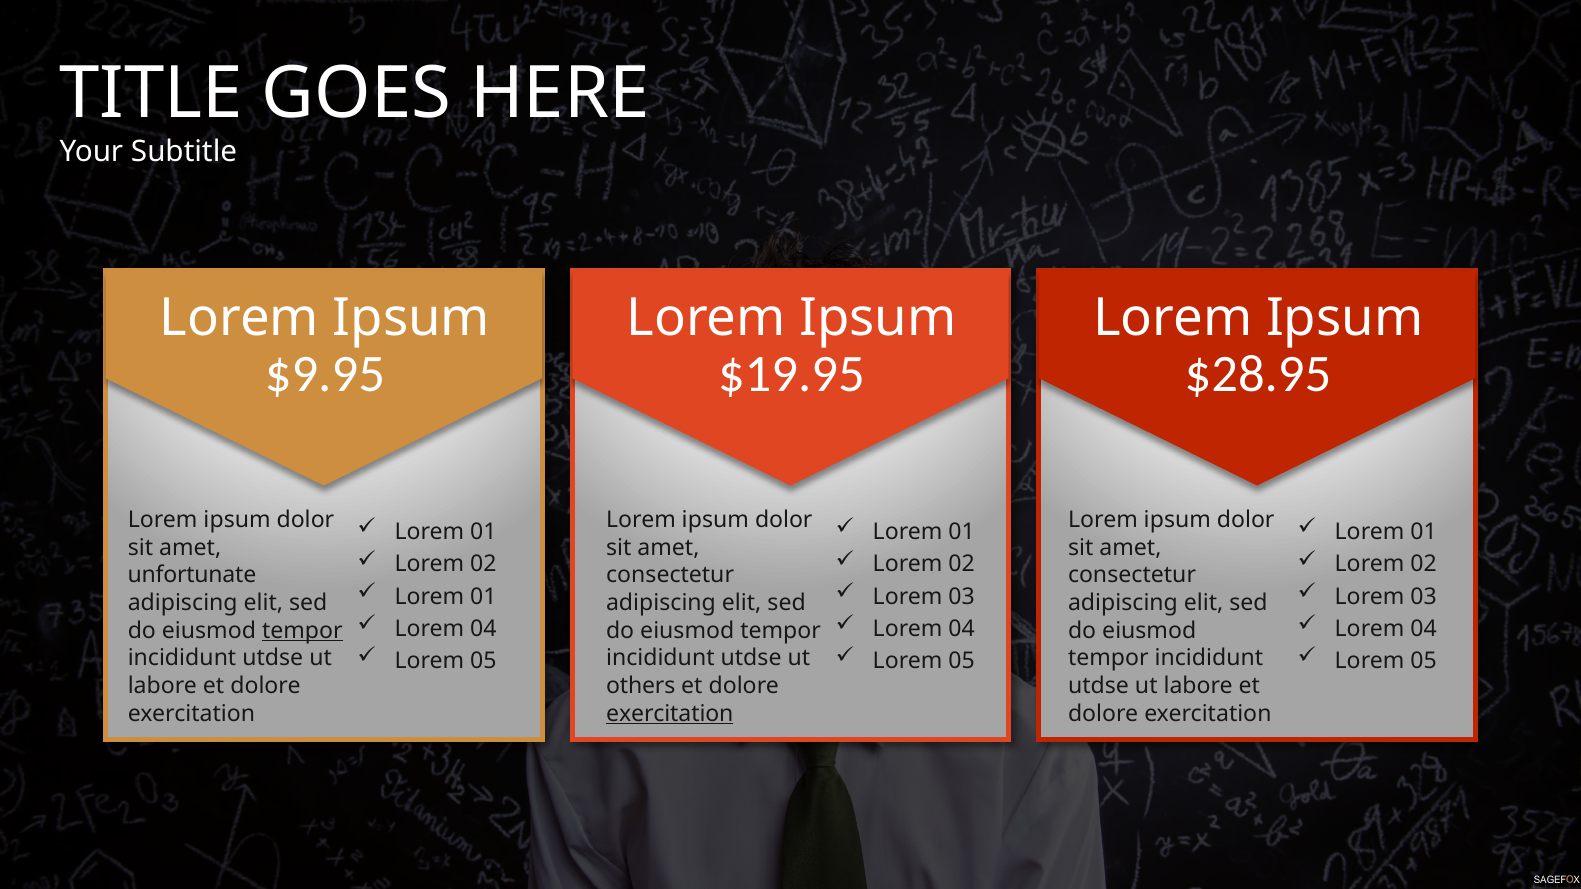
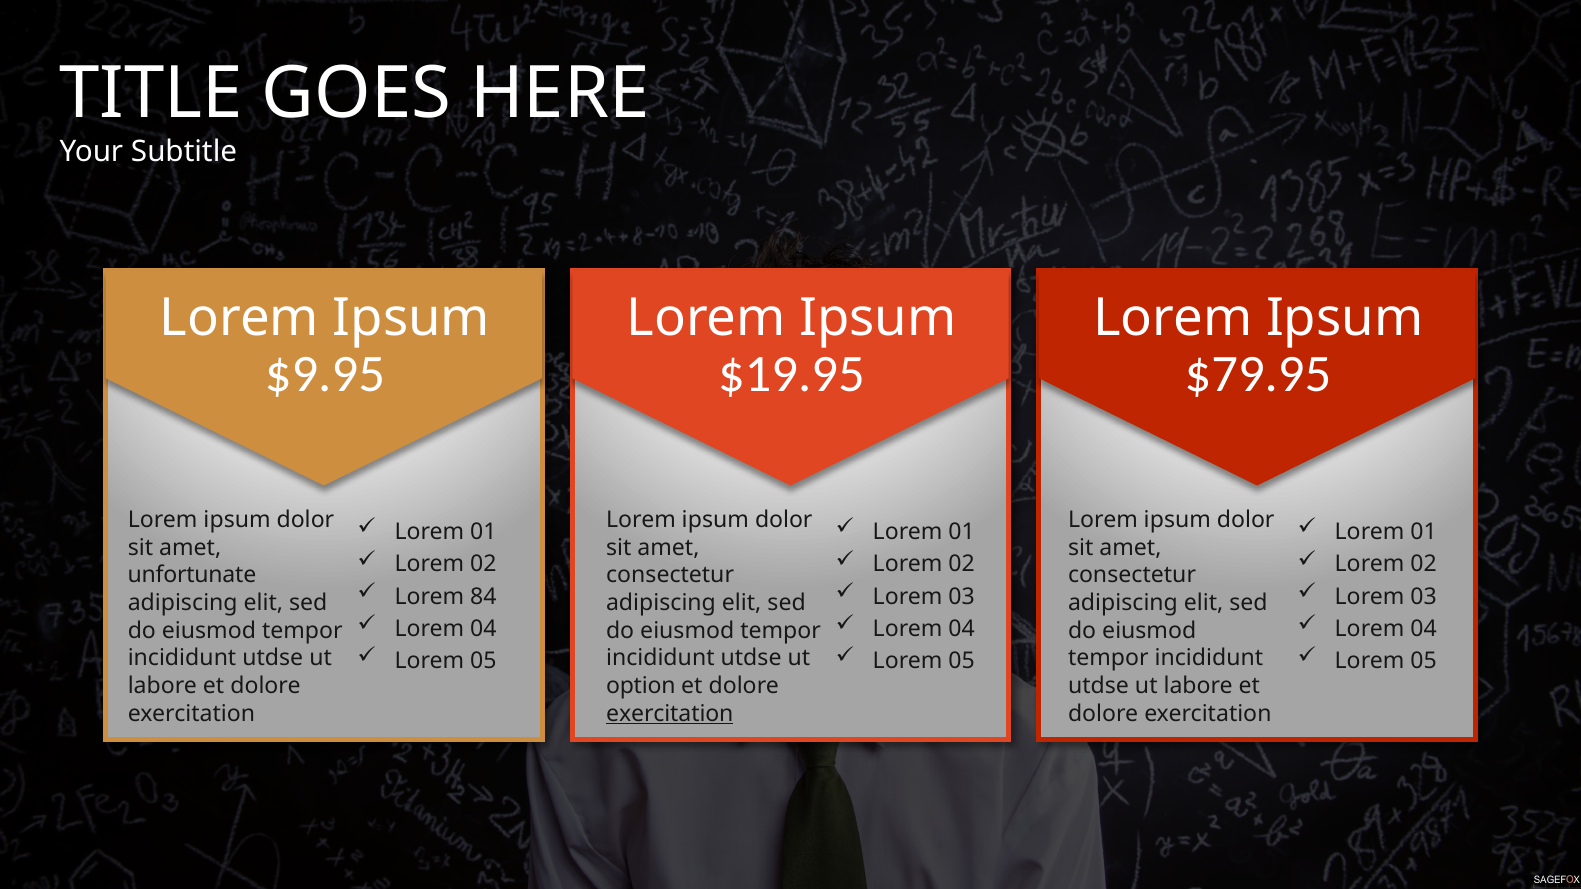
$28.95: $28.95 -> $79.95 (1258, 374)
01: 01 -> 84 (483, 597)
tempor underline: present -> none (302, 631)
others: others -> option (641, 686)
